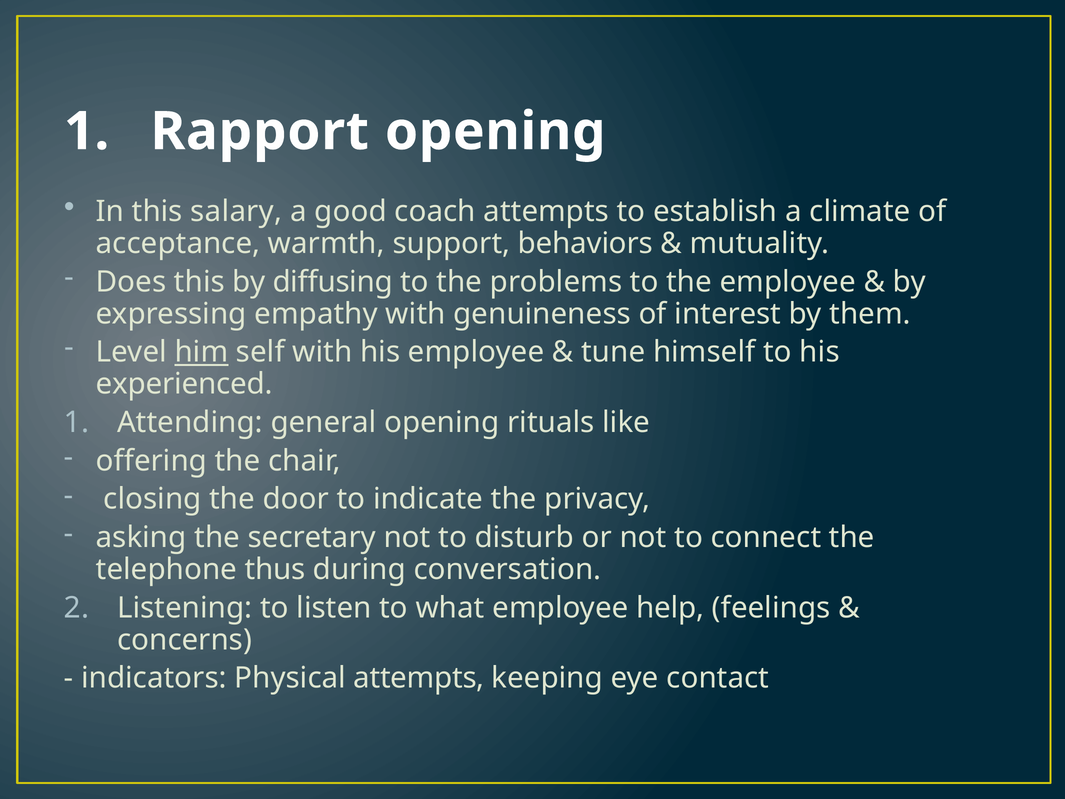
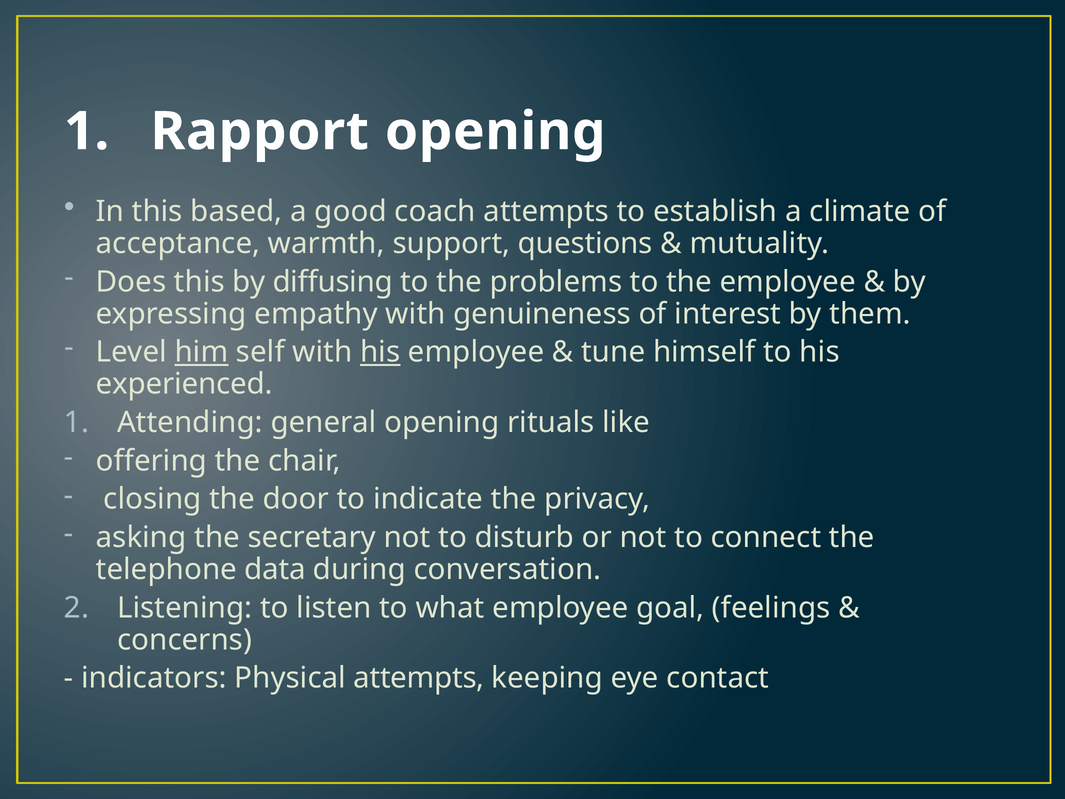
salary: salary -> based (236, 212)
behaviors: behaviors -> questions (585, 243)
his underline: none -> present (380, 352)
thus: thus -> data (275, 569)
help: help -> goal (670, 608)
